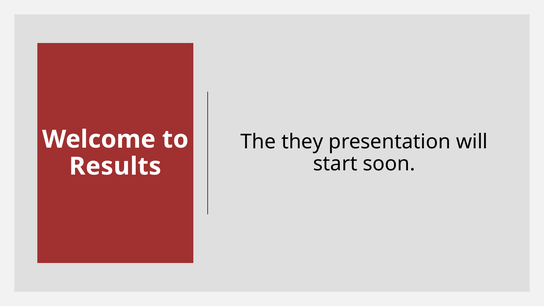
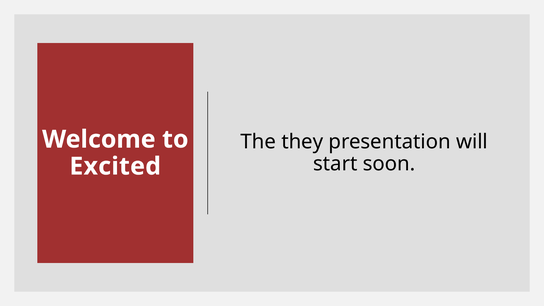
Results: Results -> Excited (115, 166)
